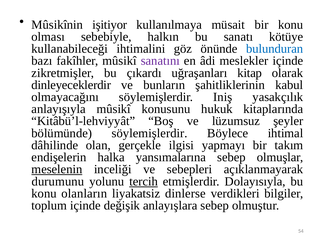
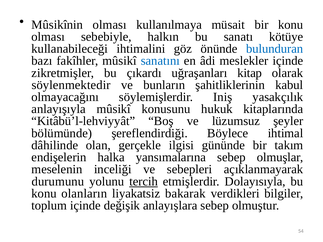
Mûsikînin işitiyor: işitiyor -> olması (110, 25)
sanatını colour: purple -> blue (160, 61)
dinleyeceklerdir: dinleyeceklerdir -> söylenmektedir (71, 85)
bölümünde söylemişlerdir: söylemişlerdir -> şereflendirdiği (150, 133)
yapmayı: yapmayı -> gününde (223, 145)
meselenin underline: present -> none (57, 169)
dinlerse: dinlerse -> bakarak (185, 194)
